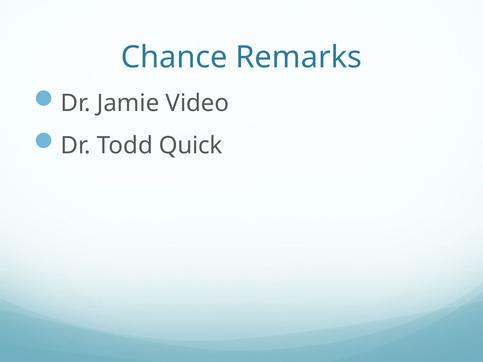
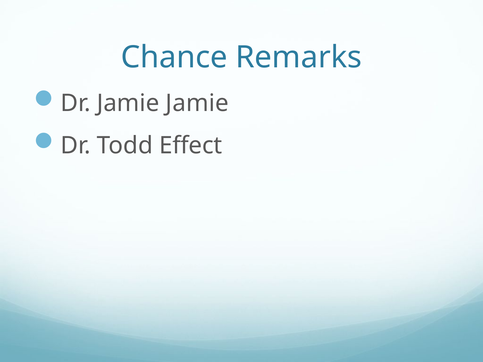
Jamie Video: Video -> Jamie (197, 103)
Quick: Quick -> Effect (191, 146)
